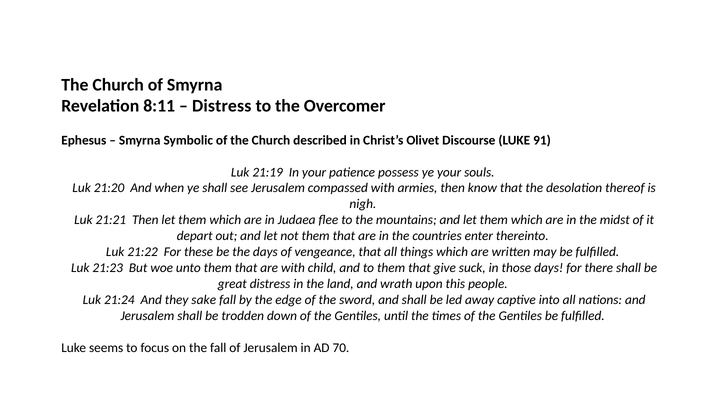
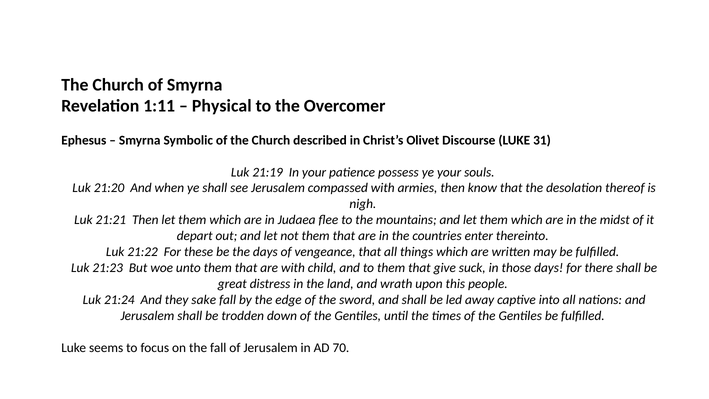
8:11: 8:11 -> 1:11 (159, 106)
Distress: Distress -> Physical (222, 106)
91: 91 -> 31 (542, 140)
